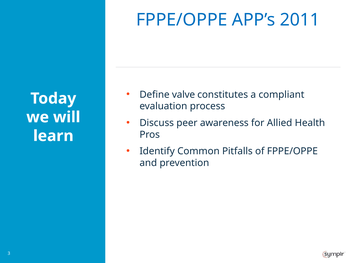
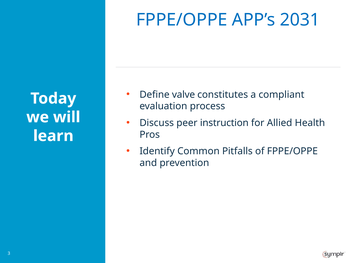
2011: 2011 -> 2031 (300, 20)
awareness: awareness -> instruction (224, 123)
